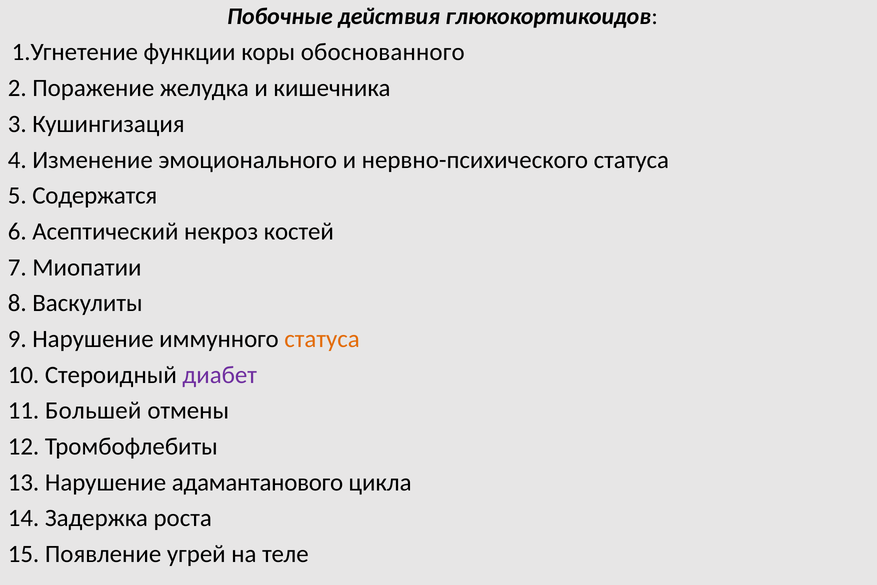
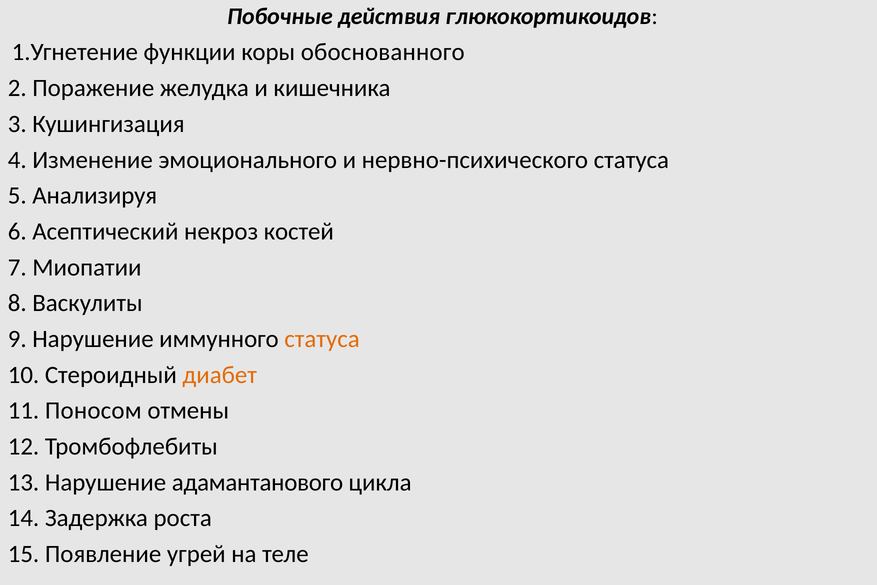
Содержатся: Содержатся -> Анализируя (95, 196)
диабет colour: purple -> orange (220, 375)
Большей: Большей -> Поносом (93, 410)
